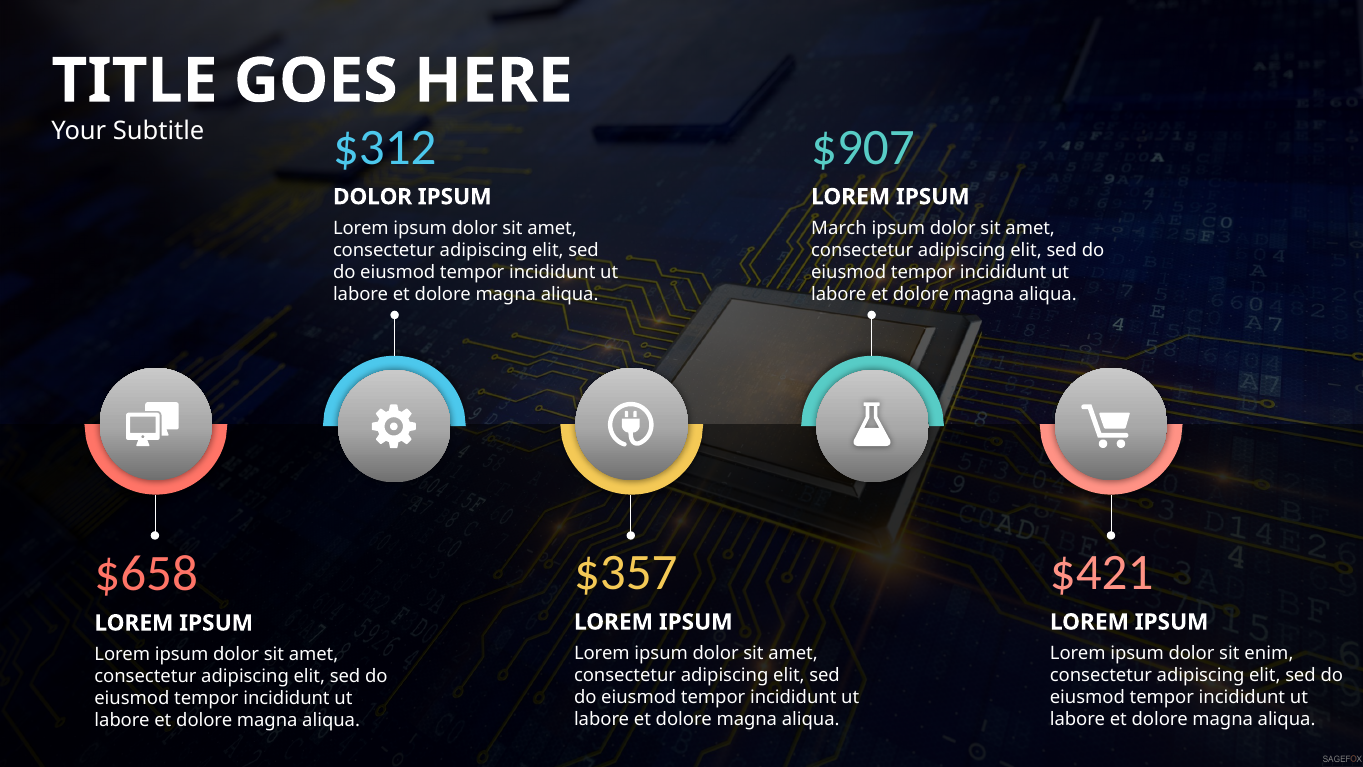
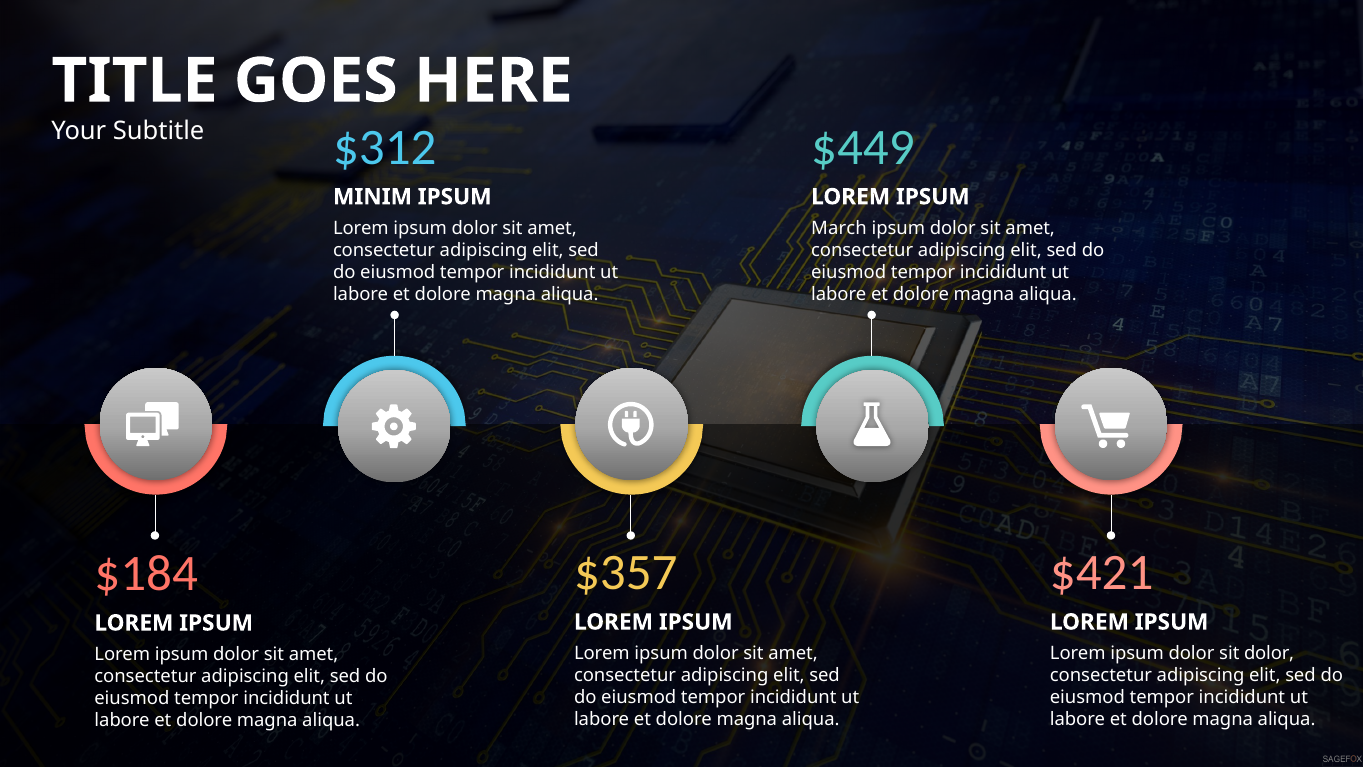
$907: $907 -> $449 (863, 148)
DOLOR: DOLOR -> MINIM (373, 197)
$658: $658 -> $184 (146, 574)
sit enim: enim -> dolor (1269, 653)
